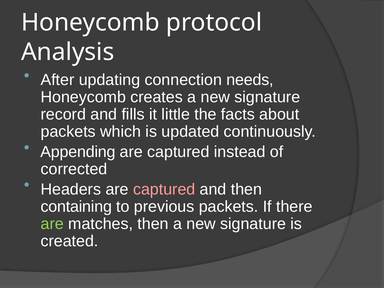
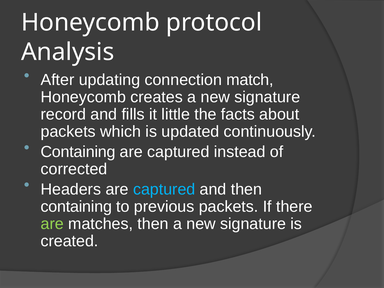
needs: needs -> match (250, 80)
Appending: Appending -> Containing (78, 152)
captured colour: pink -> light blue (164, 189)
